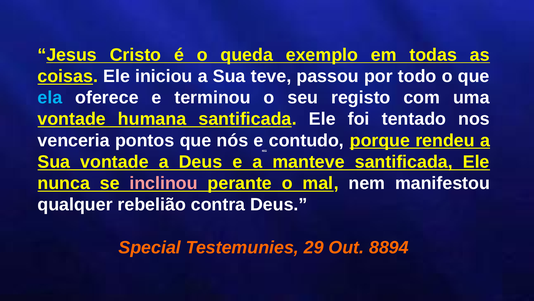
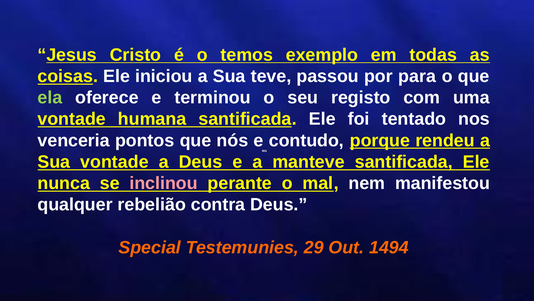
queda: queda -> temos (247, 55)
todo: todo -> para (417, 76)
ela colour: light blue -> light green (50, 97)
8894: 8894 -> 1494 (389, 247)
